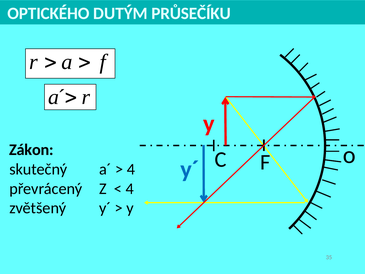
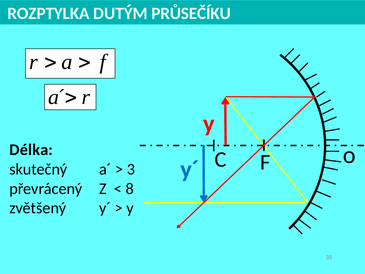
OPTICKÉHO: OPTICKÉHO -> ROZPTYLKA (48, 13)
Zákon: Zákon -> Délka (31, 150)
4: 4 -> 3 (131, 169)
4: 4 -> 8 (130, 188)
